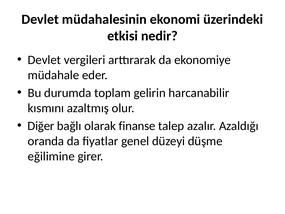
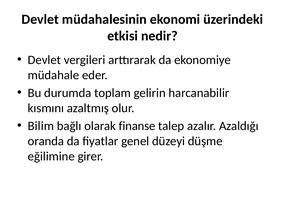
Diğer: Diğer -> Bilim (41, 126)
